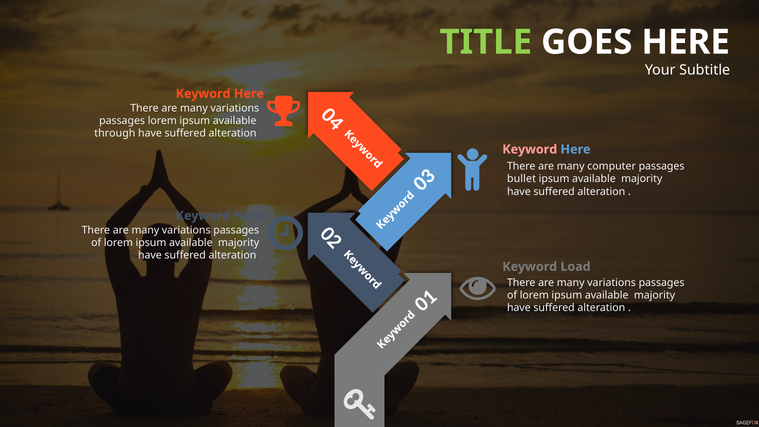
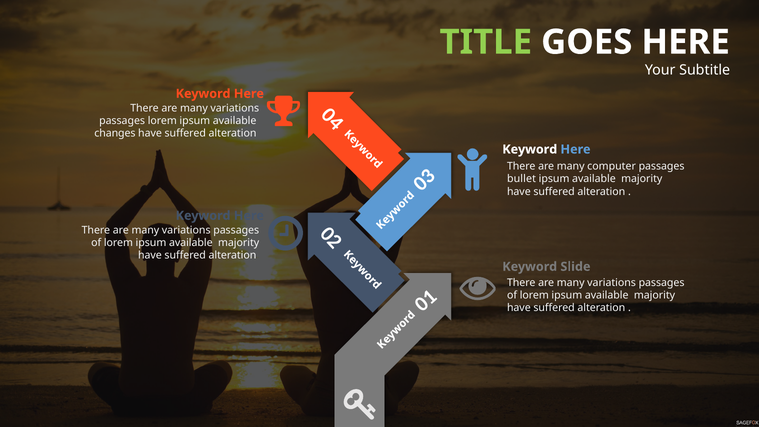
through: through -> changes (115, 133)
Keyword colour: pink -> white (530, 149)
Load: Load -> Slide (575, 267)
